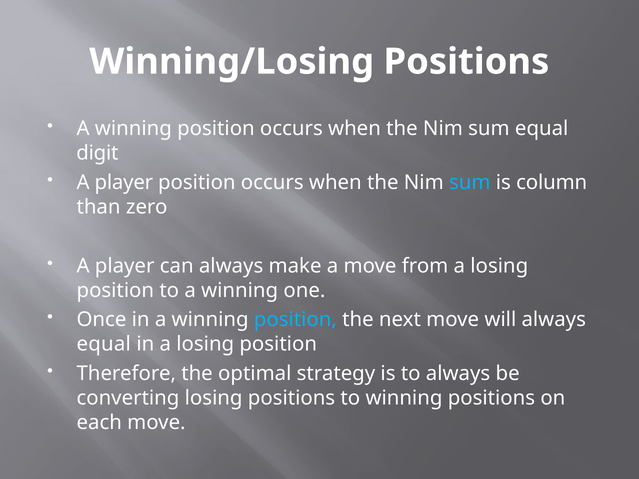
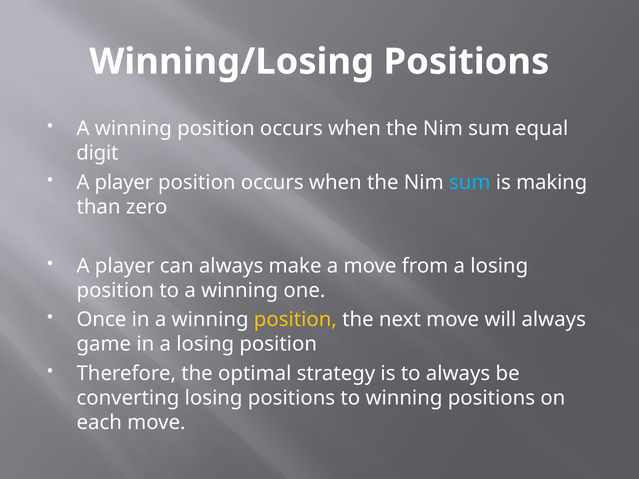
column: column -> making (552, 183)
position colour: light blue -> yellow (295, 320)
equal: equal -> game (104, 344)
